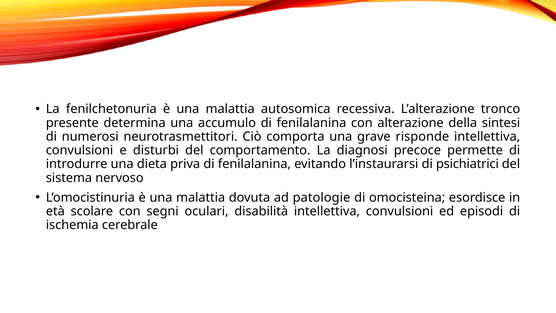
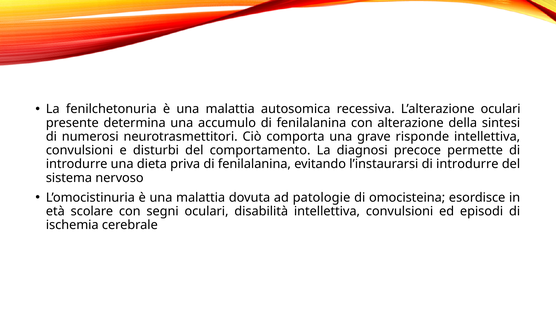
L’alterazione tronco: tronco -> oculari (501, 109)
l’instaurarsi di psichiatrici: psichiatrici -> introdurre (467, 164)
